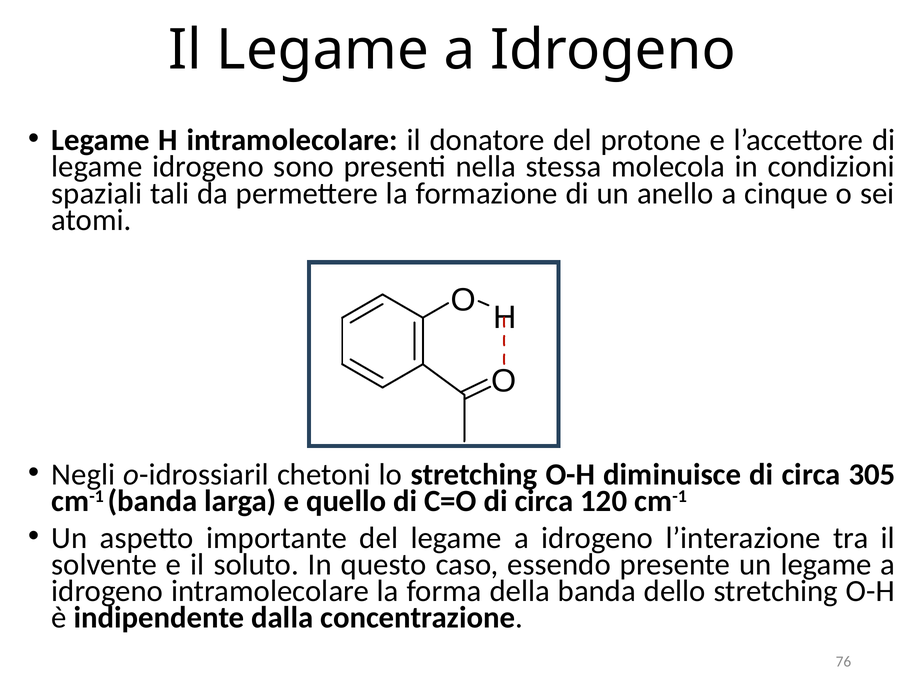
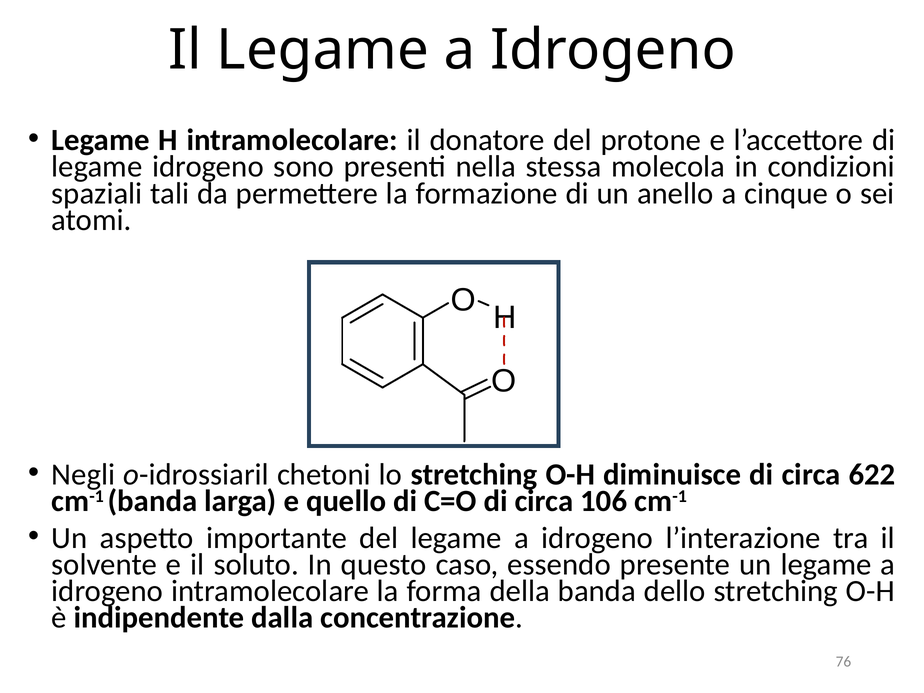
305: 305 -> 622 (872, 474)
120: 120 -> 106 (604, 501)
